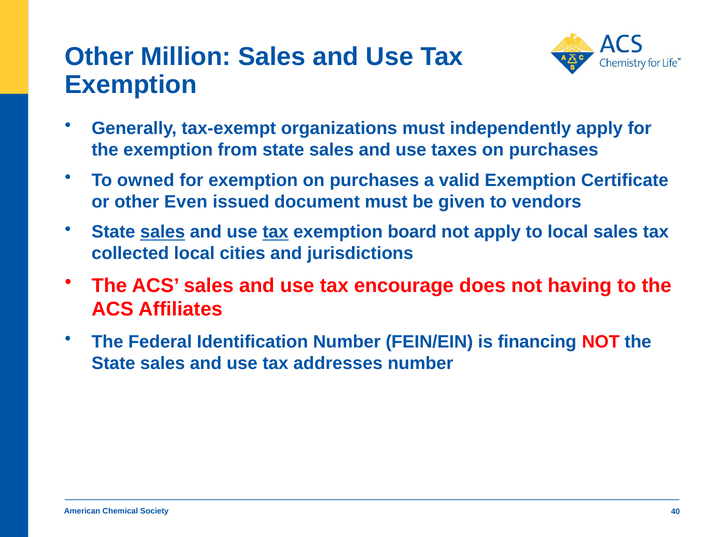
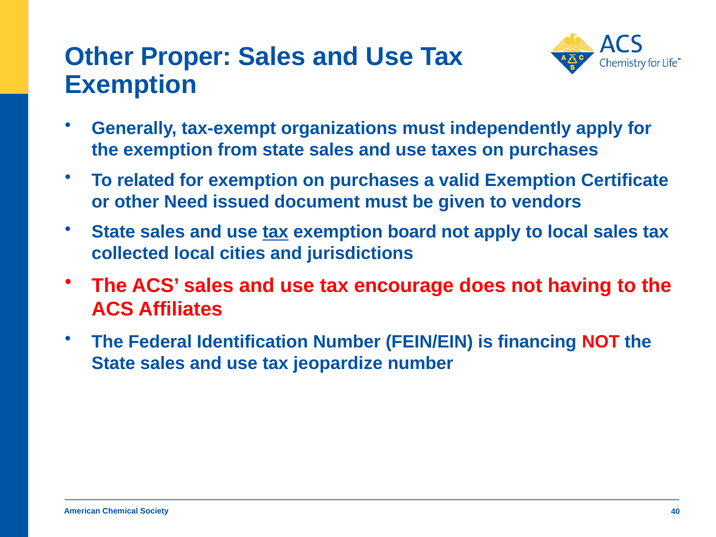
Million: Million -> Proper (186, 57)
owned: owned -> related (146, 180)
Even: Even -> Need (186, 202)
sales underline: present -> none (163, 232)
addresses: addresses -> jeopardize (338, 363)
